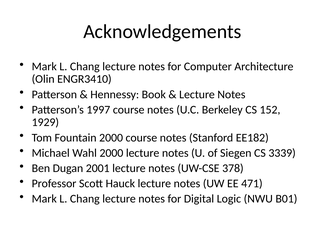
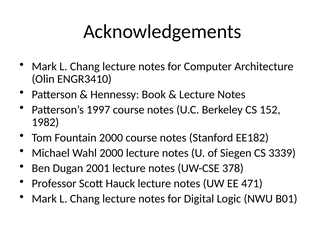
1929: 1929 -> 1982 (45, 122)
